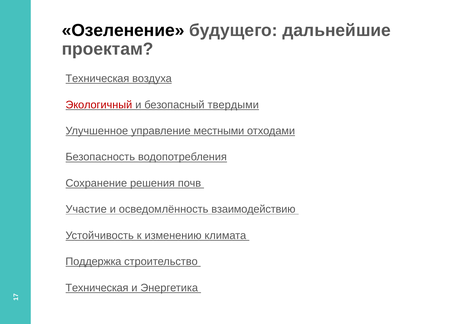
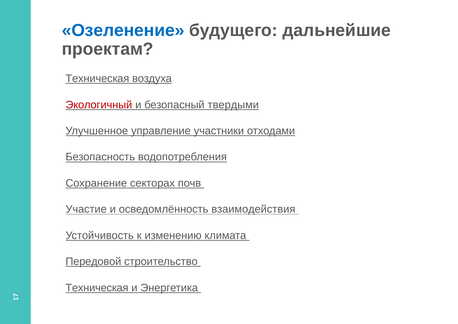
Озеленение colour: black -> blue (123, 30)
местными: местными -> участники (219, 131)
решения: решения -> секторах (152, 183)
взаимодействию: взаимодействию -> взаимодействия (253, 209)
Поддержка: Поддержка -> Передовой (93, 261)
